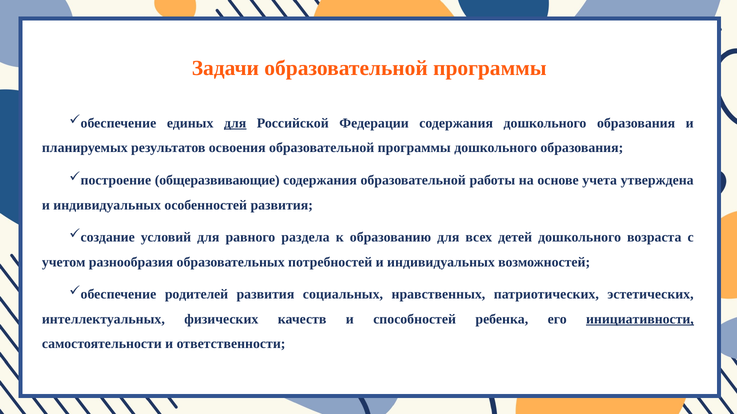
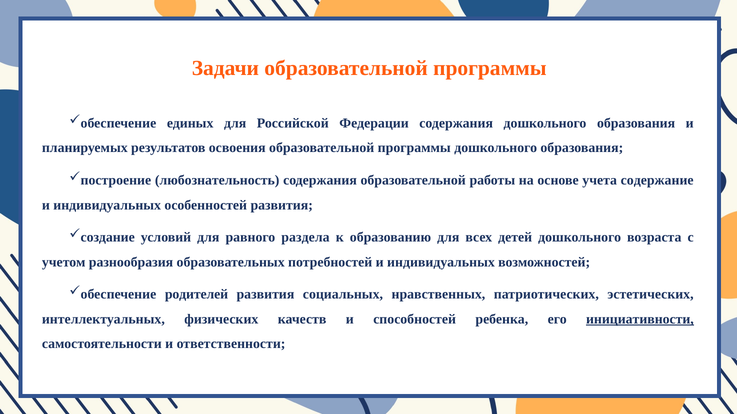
для underline: present -> none (235, 123)
общеразвивающие: общеразвивающие -> любознательность (217, 180)
утверждена: утверждена -> содержание (657, 180)
